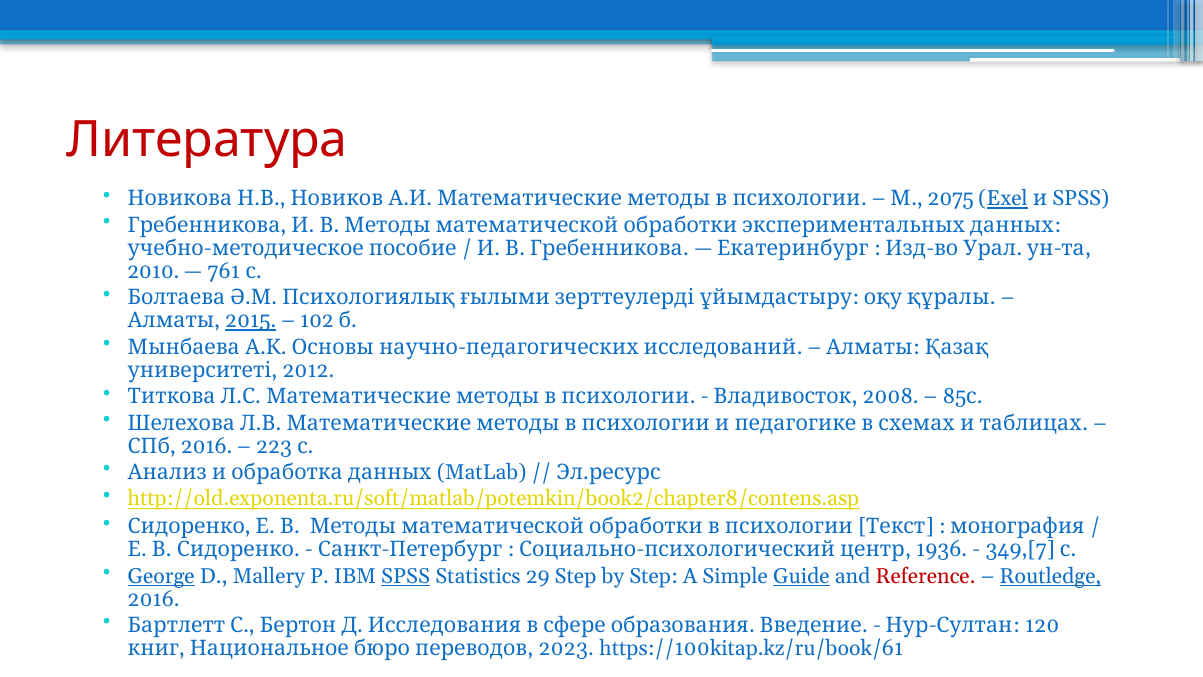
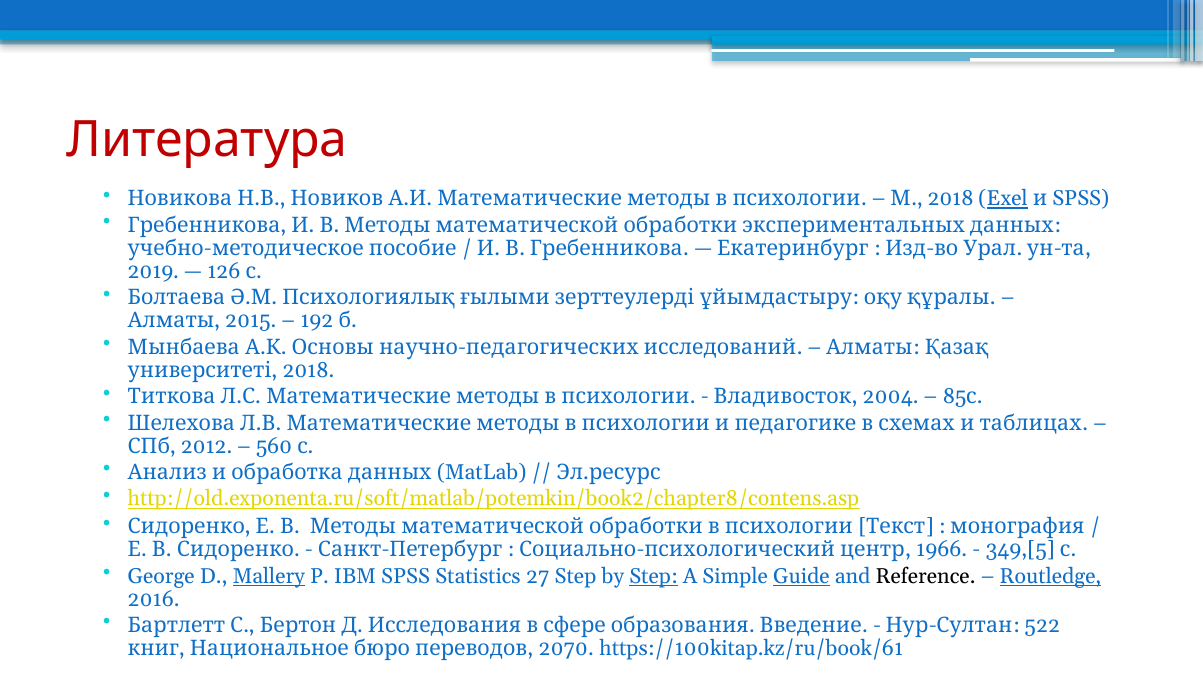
2075: 2075 -> 2018 (951, 199)
2010: 2010 -> 2019 (153, 271)
761: 761 -> 126 (224, 271)
2015 underline: present -> none (251, 321)
102: 102 -> 192 (317, 321)
университеті 2012: 2012 -> 2018 (309, 370)
2008: 2008 -> 2004 (891, 396)
2016: 2016 -> 2012 (207, 446)
223: 223 -> 560 (274, 446)
1936: 1936 -> 1966 (942, 550)
349,[7: 349,[7 -> 349,[5 (1020, 550)
George underline: present -> none (161, 576)
Mallery underline: none -> present (269, 576)
SPSS underline: present -> none (406, 576)
29: 29 -> 27 (538, 576)
Step underline: none -> present (653, 576)
Reference colour: red -> black (926, 576)
120: 120 -> 522 (1042, 625)
2023: 2023 -> 2070 (566, 648)
